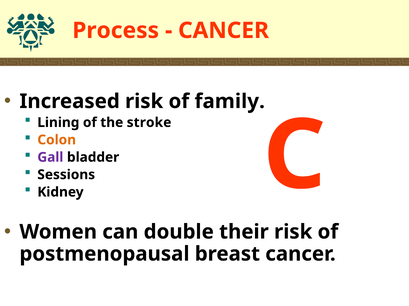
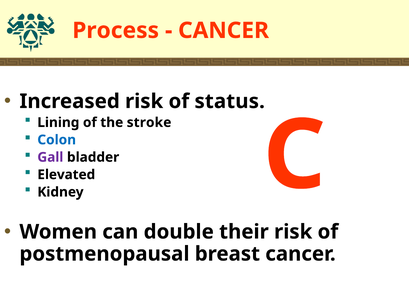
family: family -> status (230, 102)
Colon colour: orange -> blue (57, 140)
Sessions: Sessions -> Elevated (66, 175)
